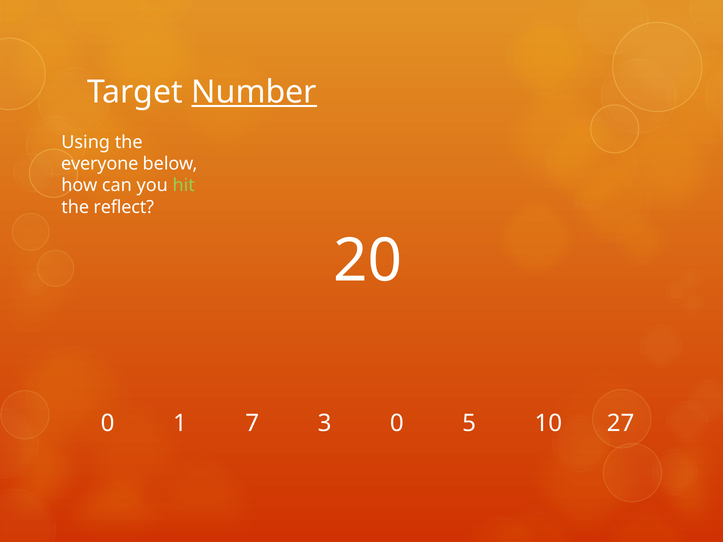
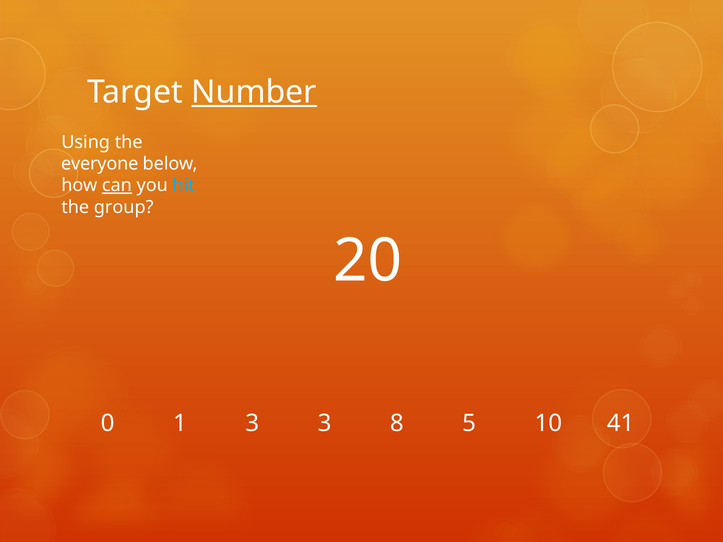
can underline: none -> present (117, 186)
hit colour: light green -> light blue (184, 186)
reflect: reflect -> group (124, 207)
1 7: 7 -> 3 (252, 423)
3 0: 0 -> 8 (397, 423)
27: 27 -> 41 (621, 423)
